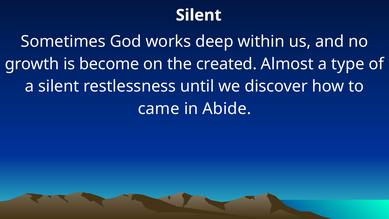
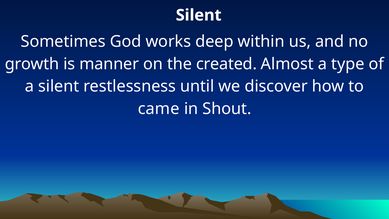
become: become -> manner (109, 64)
Abide: Abide -> Shout (227, 109)
